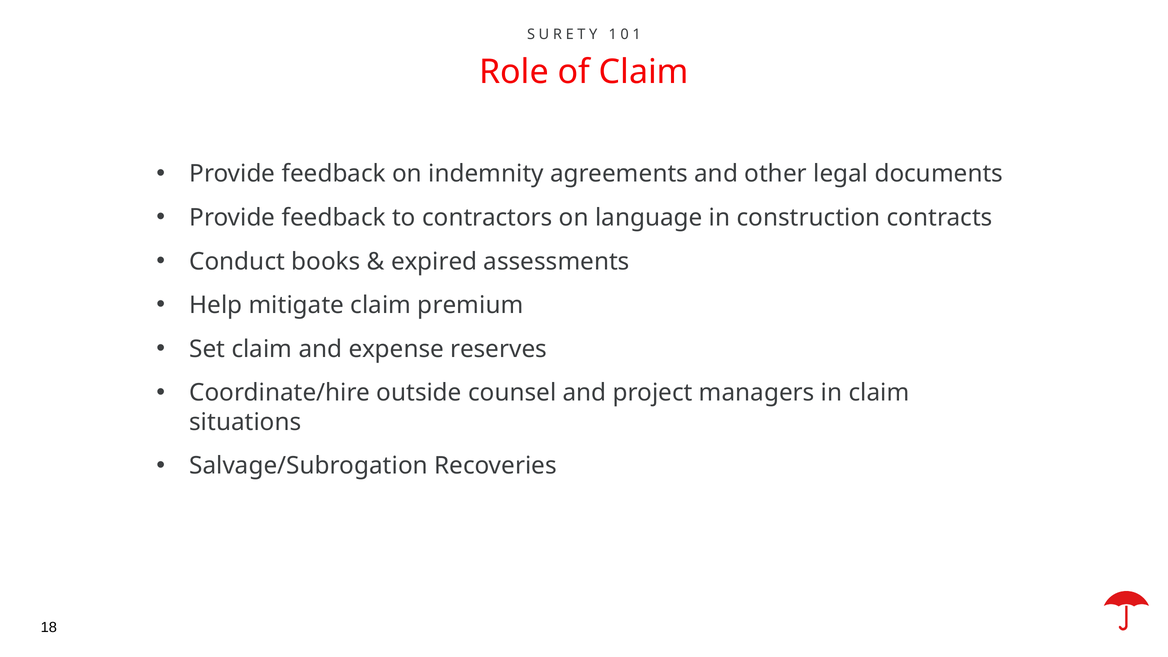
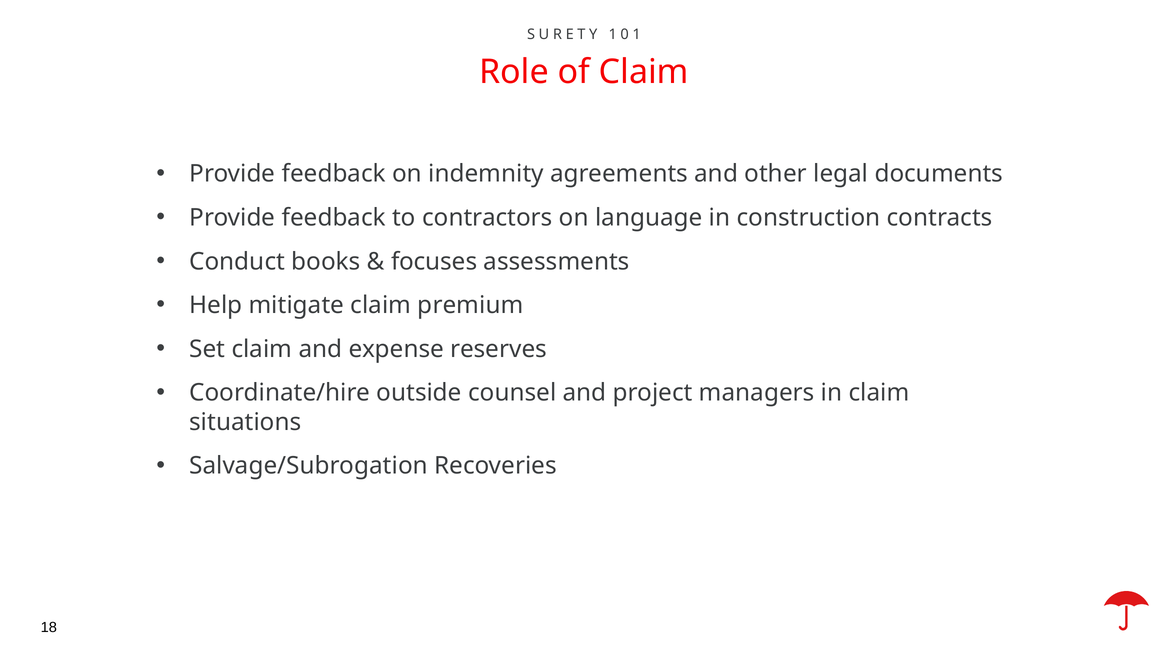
expired: expired -> focuses (434, 262)
